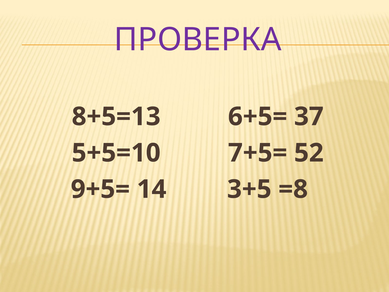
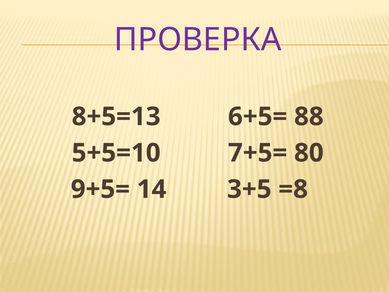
37: 37 -> 88 (309, 117)
52: 52 -> 80 (309, 153)
